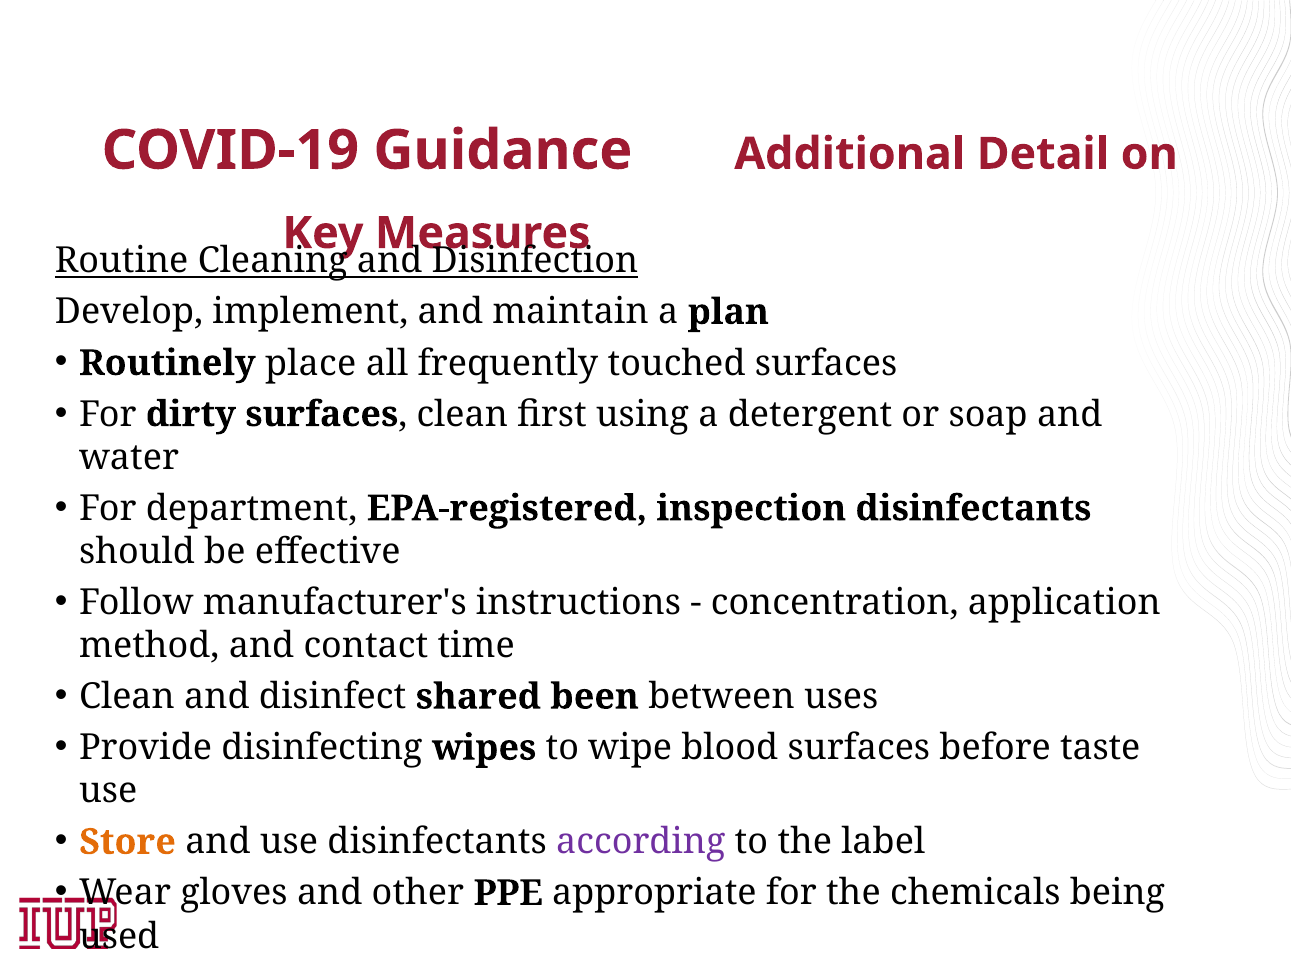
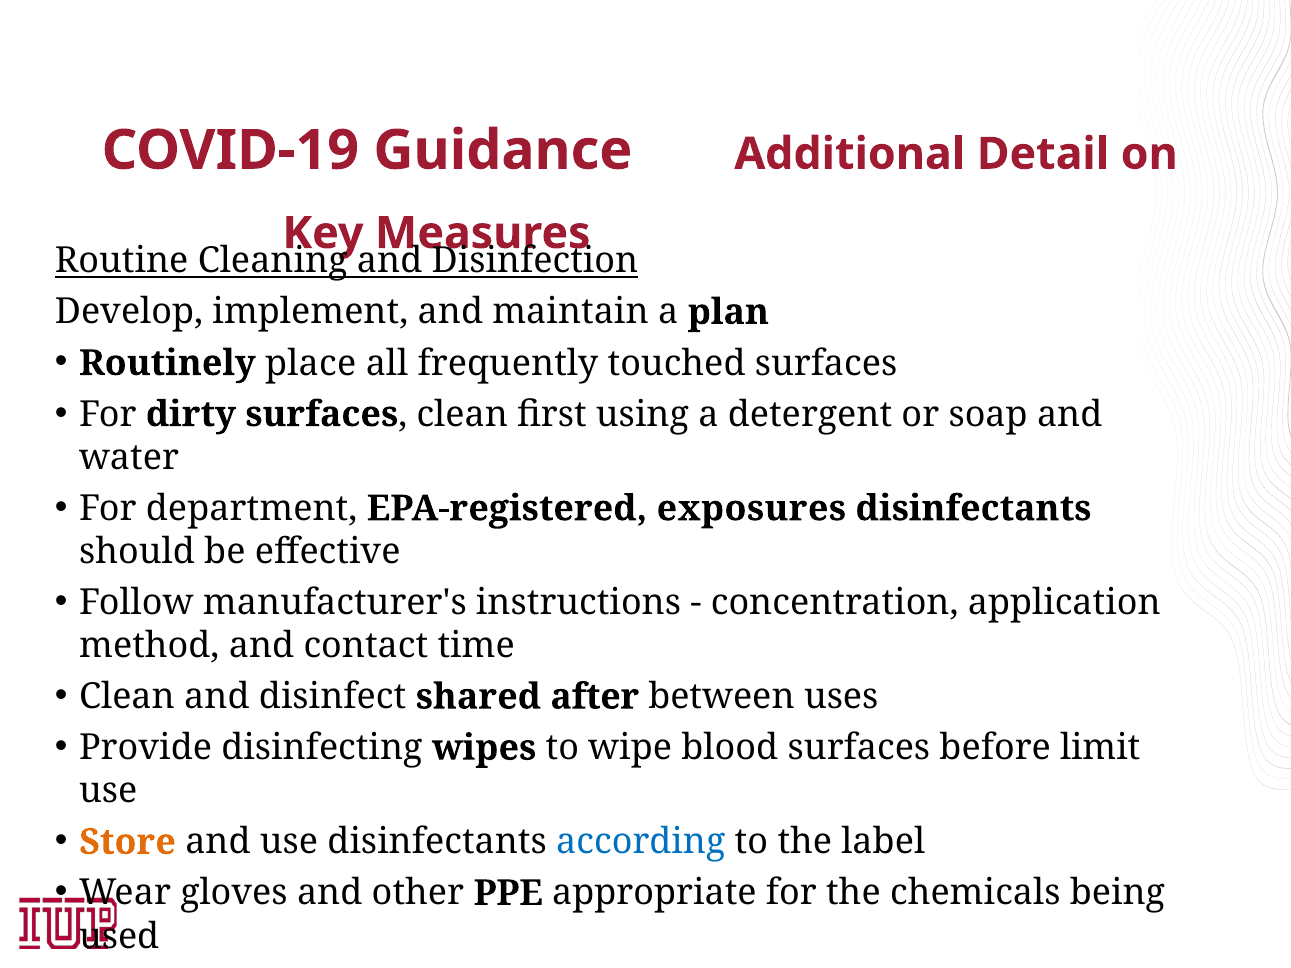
inspection: inspection -> exposures (751, 509)
been: been -> after (595, 697)
taste: taste -> limit (1100, 748)
according colour: purple -> blue (641, 842)
